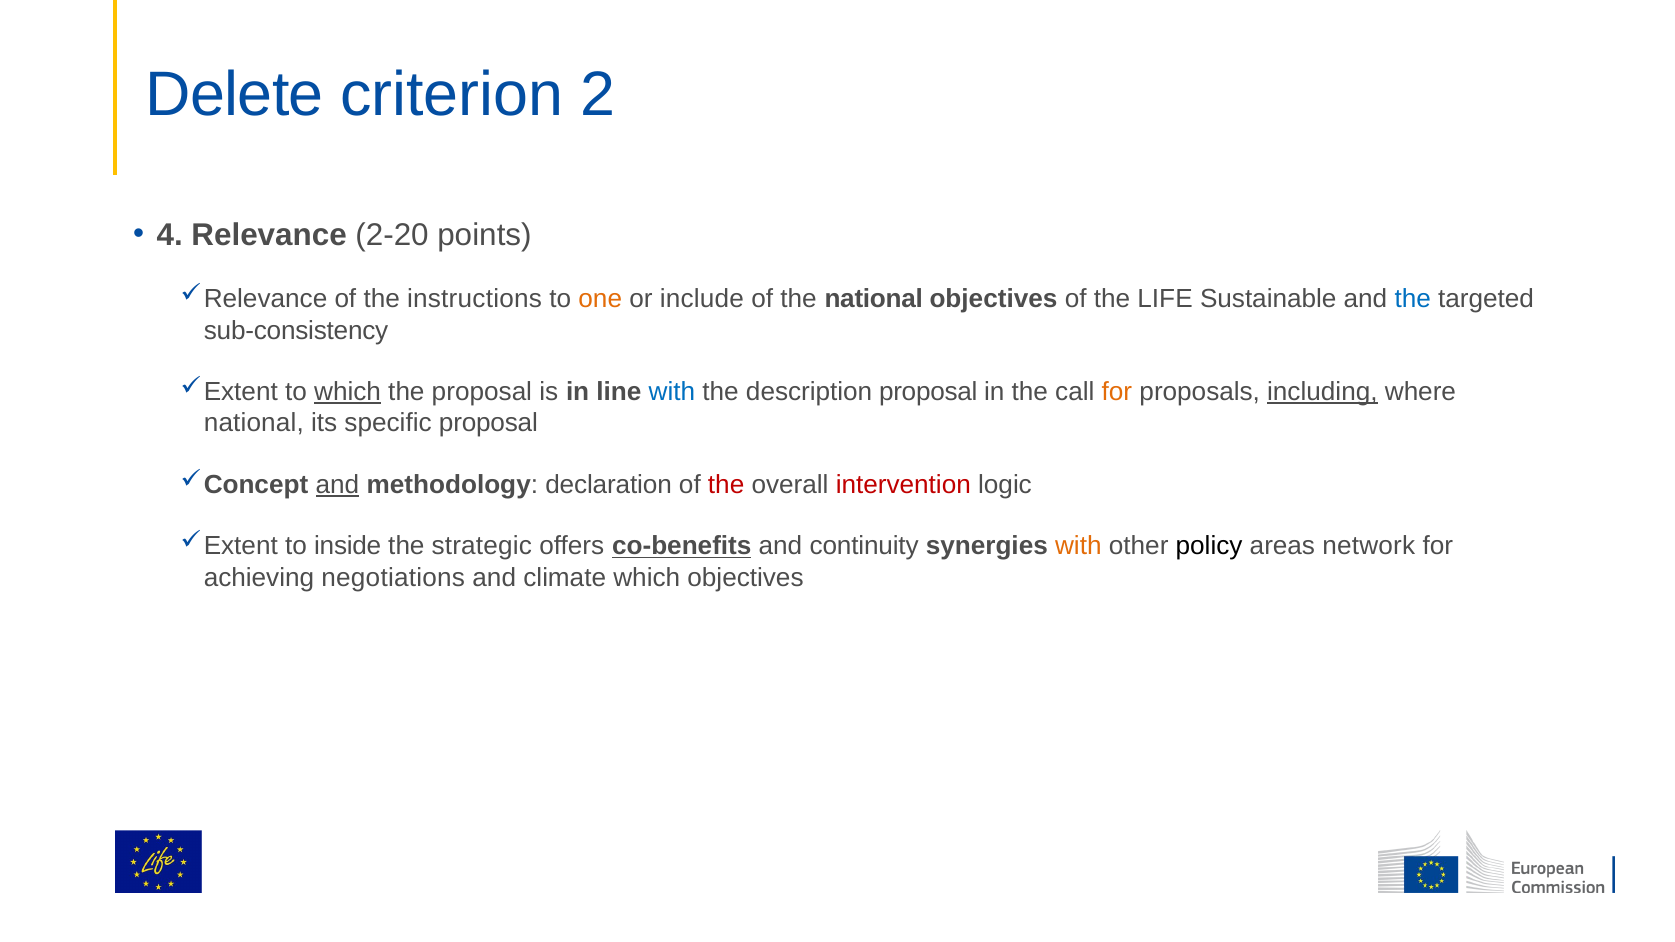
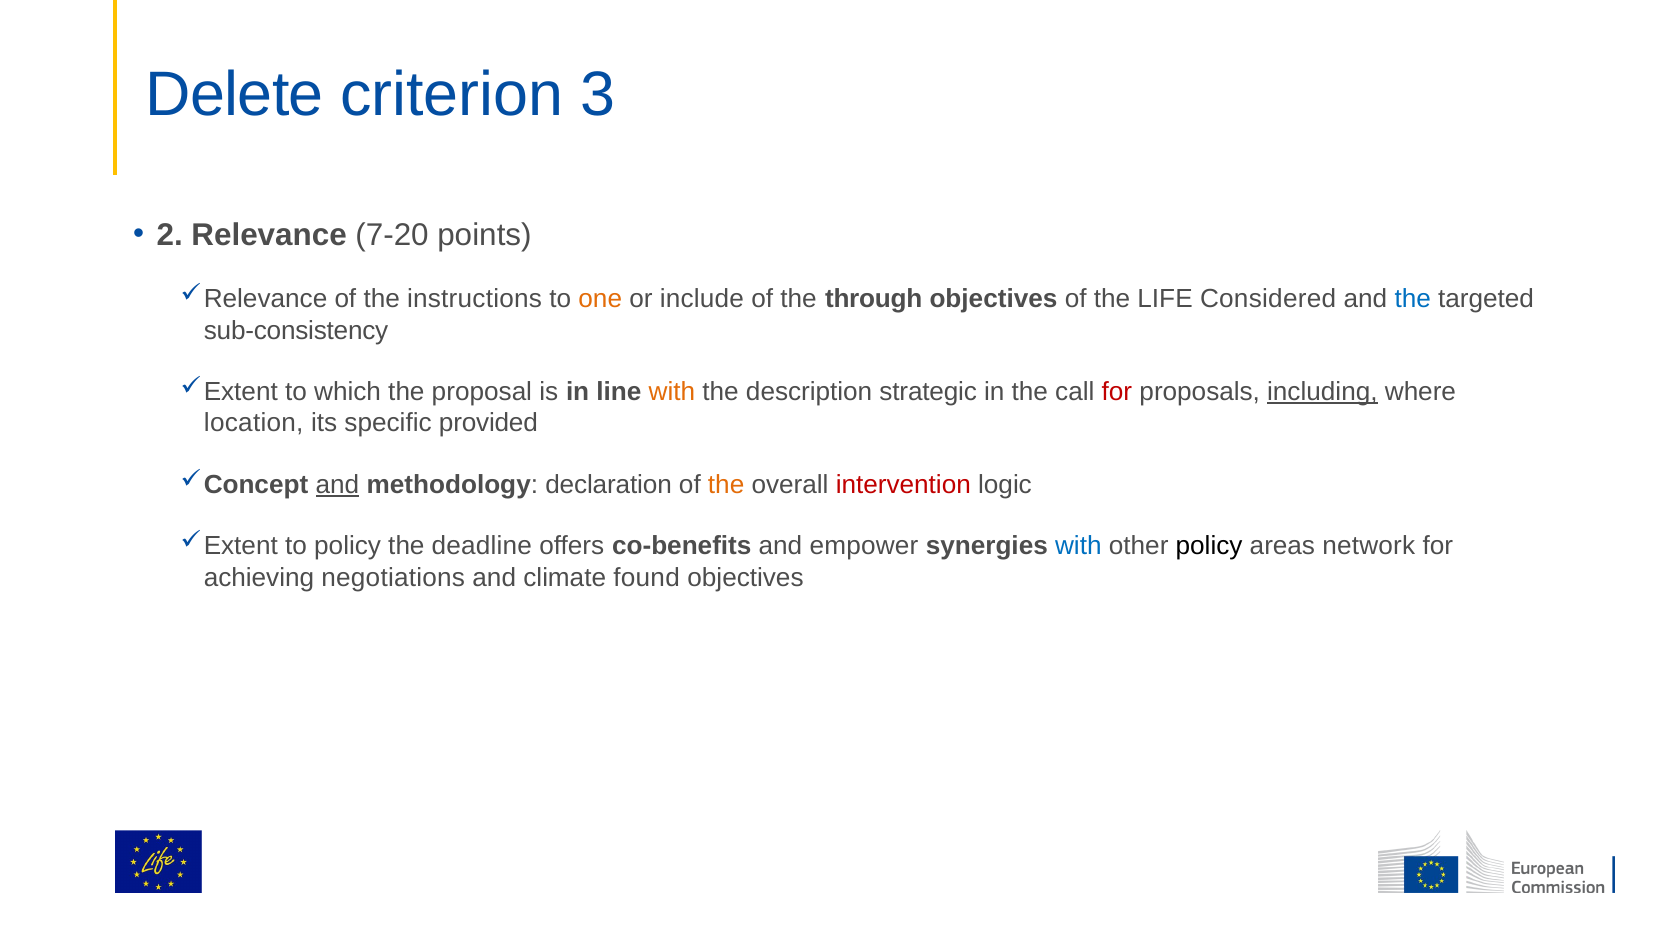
2: 2 -> 3 (598, 95)
4: 4 -> 2 (170, 235)
2-20: 2-20 -> 7-20 (392, 235)
the national: national -> through (874, 299)
Sustainable: Sustainable -> Considered (1268, 299)
which underline: present -> none (348, 392)
with colour: blue -> orange (672, 392)
description proposal: proposal -> strategic (928, 392)
for colour: orange -> red (1117, 392)
national: national -> location (254, 423)
specific proposal: proposal -> provided (488, 423)
the colour: red -> orange (726, 485)
to inside: inside -> policy (348, 546)
strategic: strategic -> deadline (482, 546)
co-benefits underline: present -> none (682, 546)
continuity: continuity -> empower (864, 546)
with colour: orange -> blue (1078, 546)
climate which: which -> found (647, 578)
